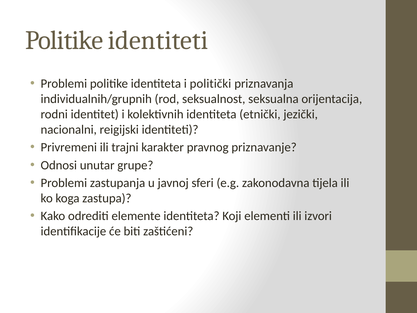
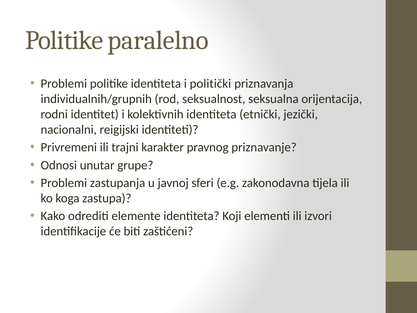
Politike identiteti: identiteti -> paralelno (158, 40)
